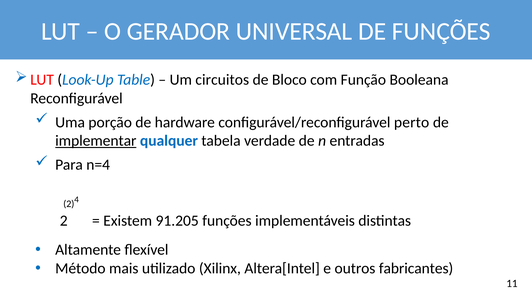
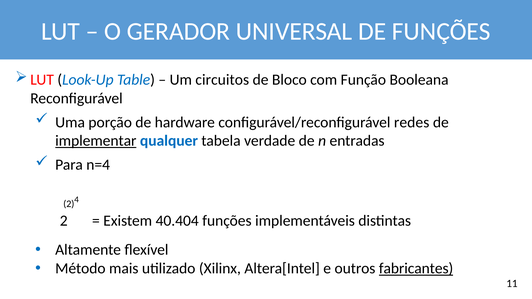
perto: perto -> redes (412, 122)
91.205: 91.205 -> 40.404 (177, 221)
fabricantes underline: none -> present (416, 269)
